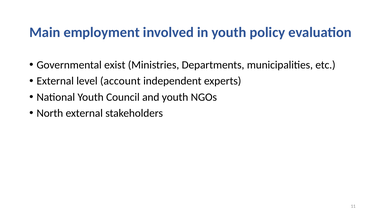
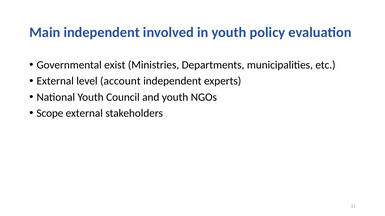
Main employment: employment -> independent (102, 32)
North: North -> Scope (50, 114)
